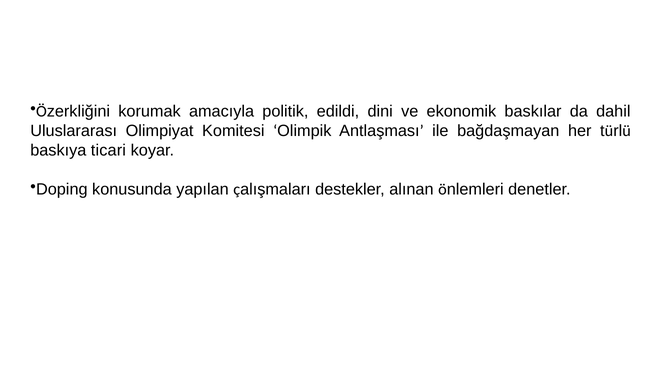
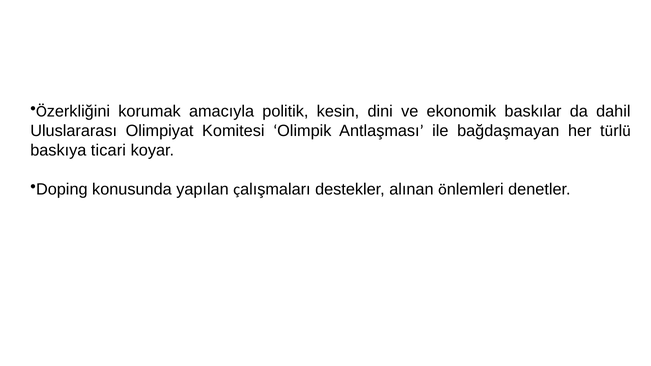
edildi: edildi -> kesin (338, 112)
